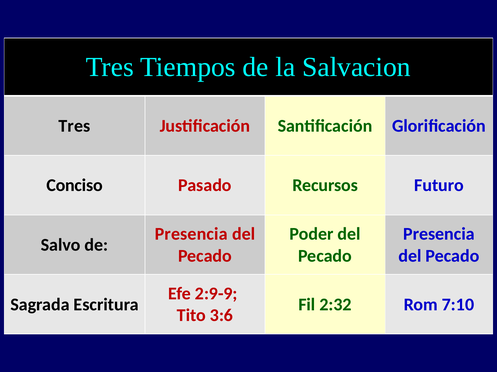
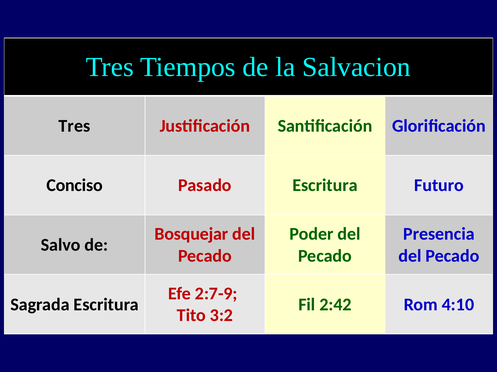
Pasado Recursos: Recursos -> Escritura (325, 186)
Presencia: Presencia -> Bosquejar (191, 234)
2:9-9: 2:9-9 -> 2:7-9 (216, 294)
2:32: 2:32 -> 2:42 (336, 305)
7:10: 7:10 -> 4:10 (458, 305)
3:6: 3:6 -> 3:2 (221, 316)
